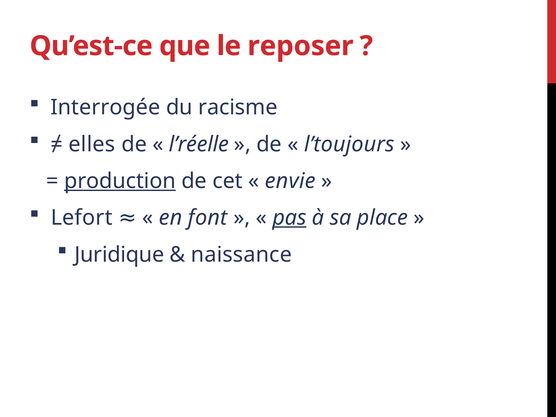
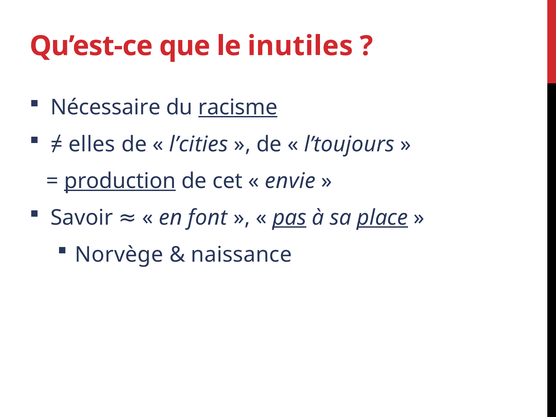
reposer: reposer -> inutiles (300, 46)
Interrogée: Interrogée -> Nécessaire (105, 107)
racisme underline: none -> present (238, 107)
l’réelle: l’réelle -> l’cities (199, 144)
Lefort: Lefort -> Savoir (82, 218)
place underline: none -> present (382, 218)
Juridique: Juridique -> Norvège (119, 255)
